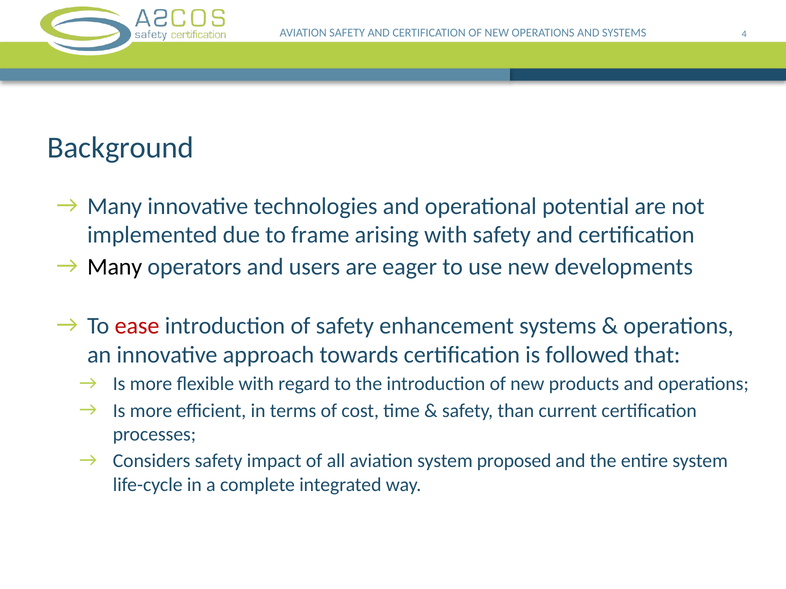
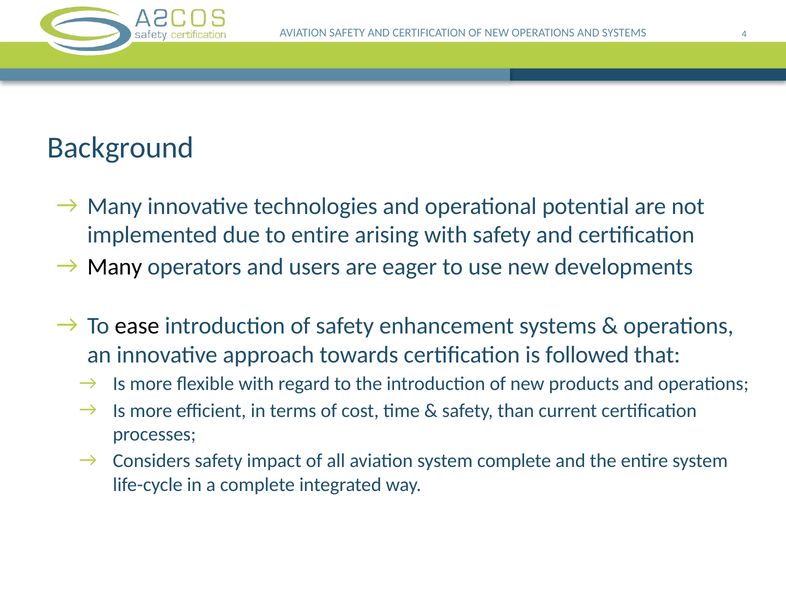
to frame: frame -> entire (320, 235)
ease colour: red -> black (137, 326)
system proposed: proposed -> complete (514, 461)
